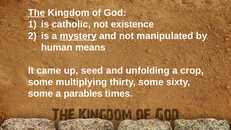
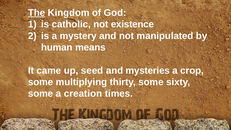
mystery underline: present -> none (78, 36)
unfolding: unfolding -> mysteries (148, 70)
parables: parables -> creation (83, 94)
